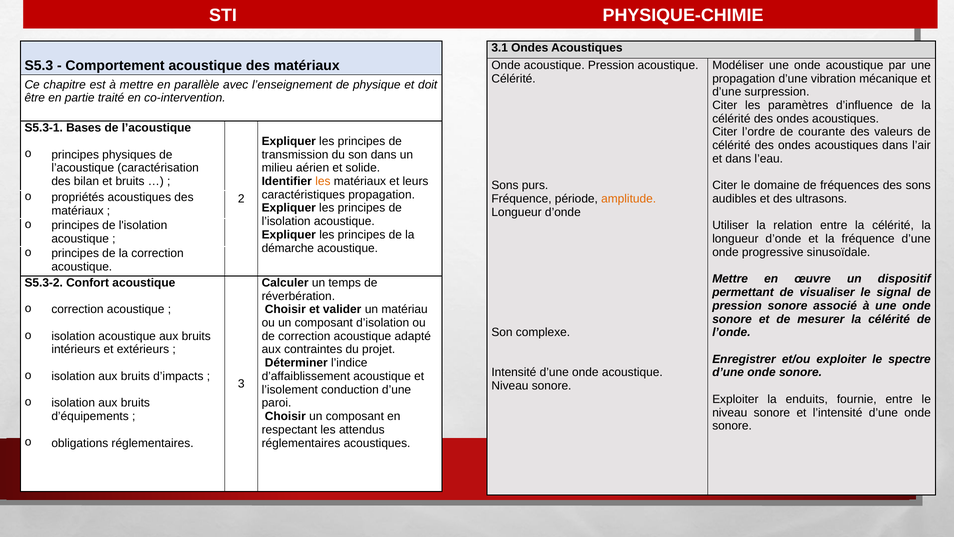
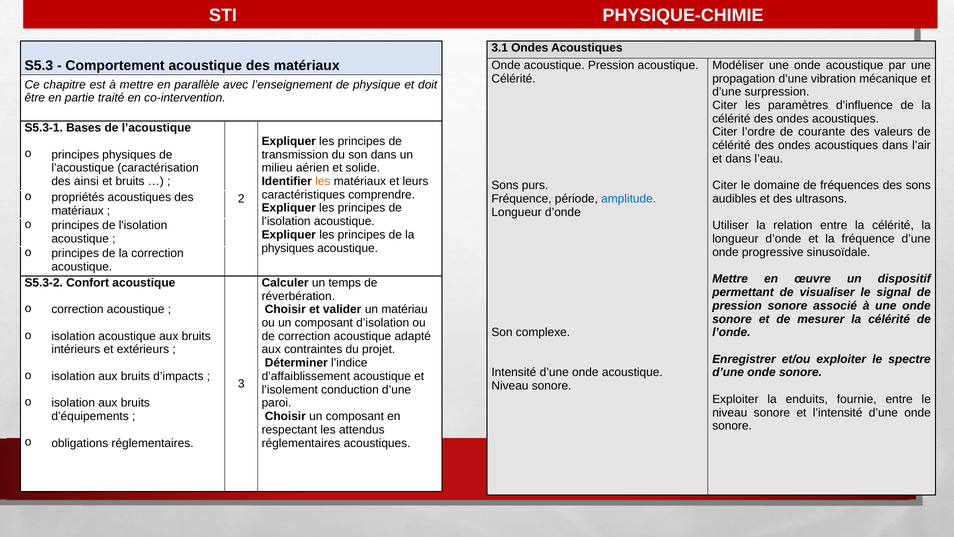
bilan: bilan -> ainsi (86, 181)
caractéristiques propagation: propagation -> comprendre (382, 195)
amplitude colour: orange -> blue (629, 199)
démarche: démarche -> physiques (288, 248)
